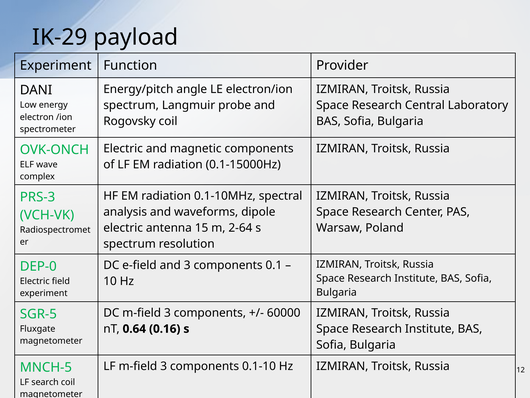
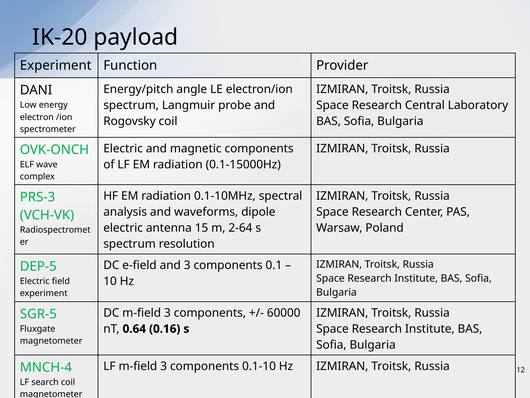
IK-29: IK-29 -> IK-20 (60, 37)
DEP-0: DEP-0 -> DEP-5 (38, 266)
MNCH-5: MNCH-5 -> MNCH-4 (46, 367)
